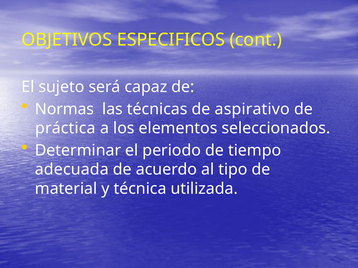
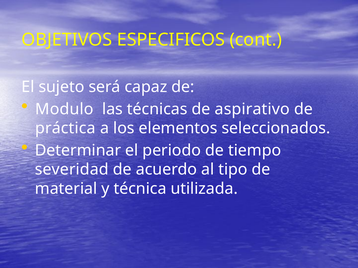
Normas: Normas -> Modulo (64, 109)
adecuada: adecuada -> severidad (72, 170)
